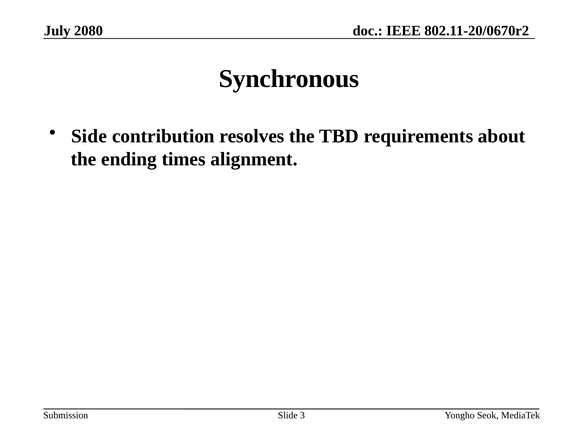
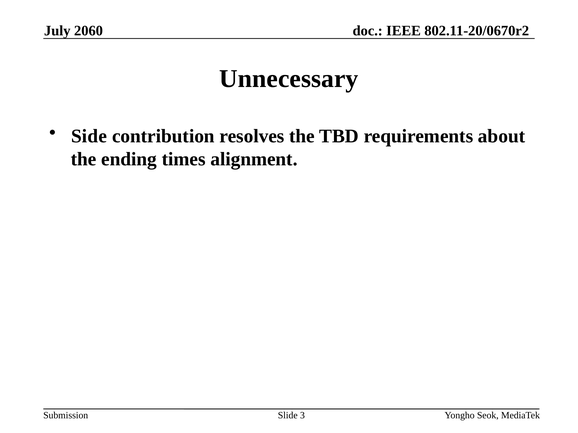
2080: 2080 -> 2060 (89, 31)
Synchronous: Synchronous -> Unnecessary (289, 79)
